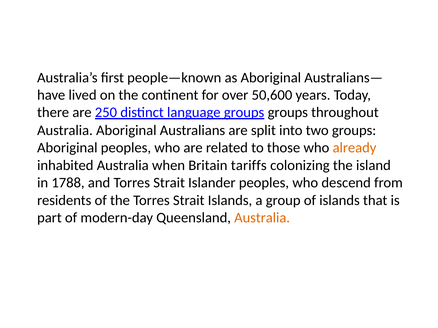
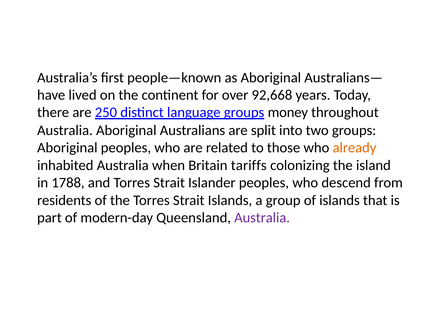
50,600: 50,600 -> 92,668 (272, 95)
groups groups: groups -> money (288, 113)
Australia colour: orange -> purple (262, 218)
